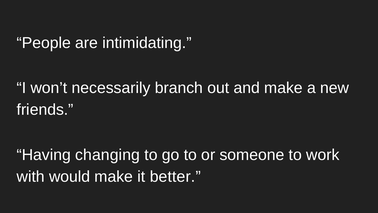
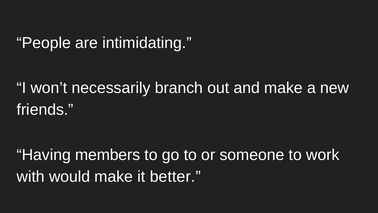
changing: changing -> members (108, 155)
